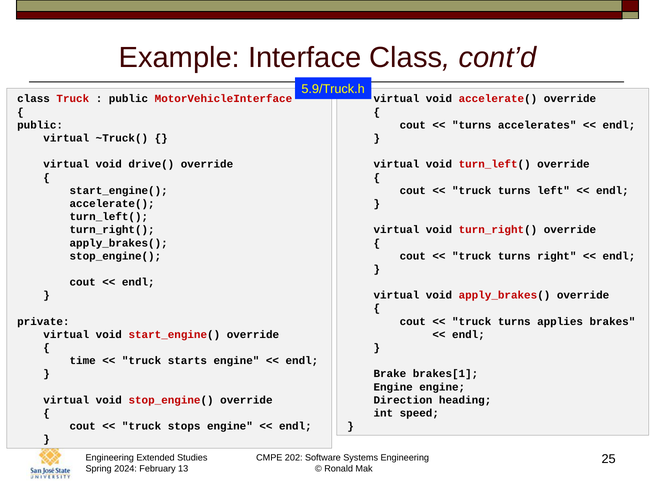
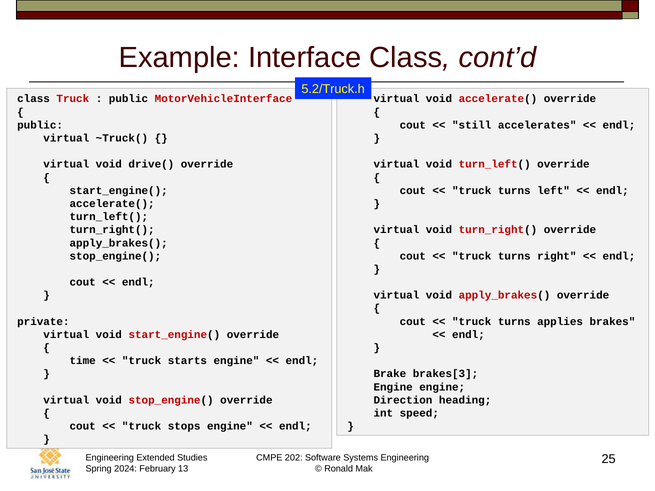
5.9/Truck.h: 5.9/Truck.h -> 5.2/Truck.h (333, 89)
turns: turns -> still (472, 125)
brakes[1: brakes[1 -> brakes[3 (446, 374)
